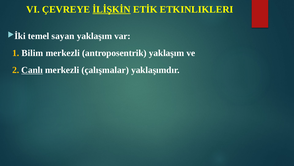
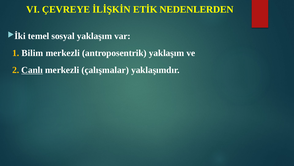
İLİŞKİN underline: present -> none (112, 9)
ETKINLIKLERI: ETKINLIKLERI -> NEDENLERDEN (197, 9)
sayan: sayan -> sosyal (63, 36)
